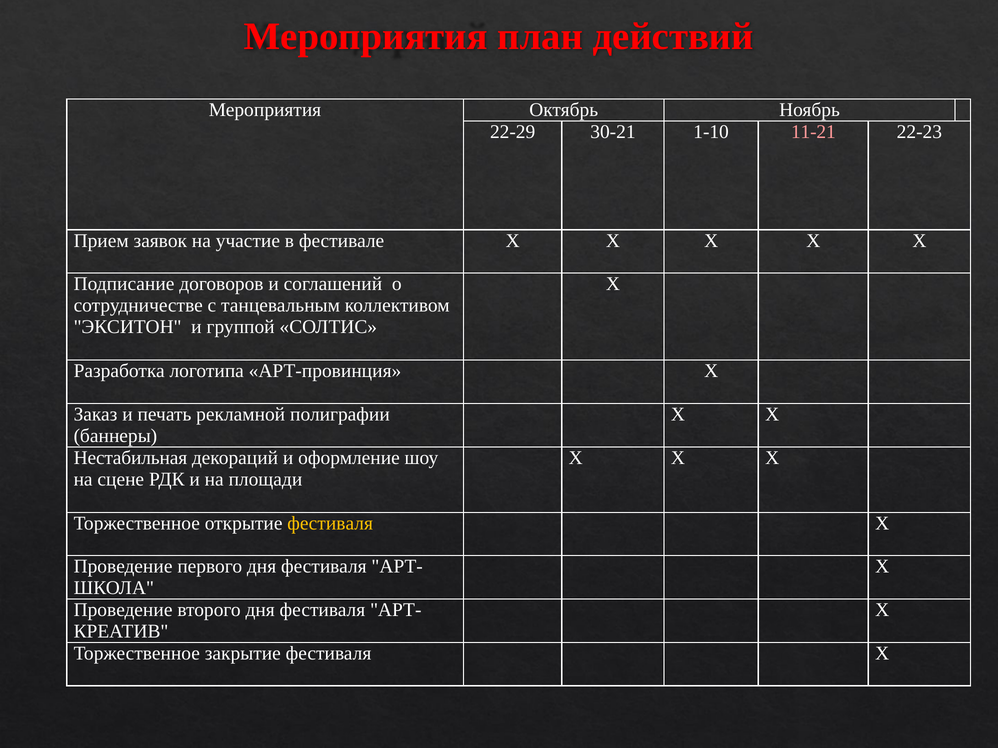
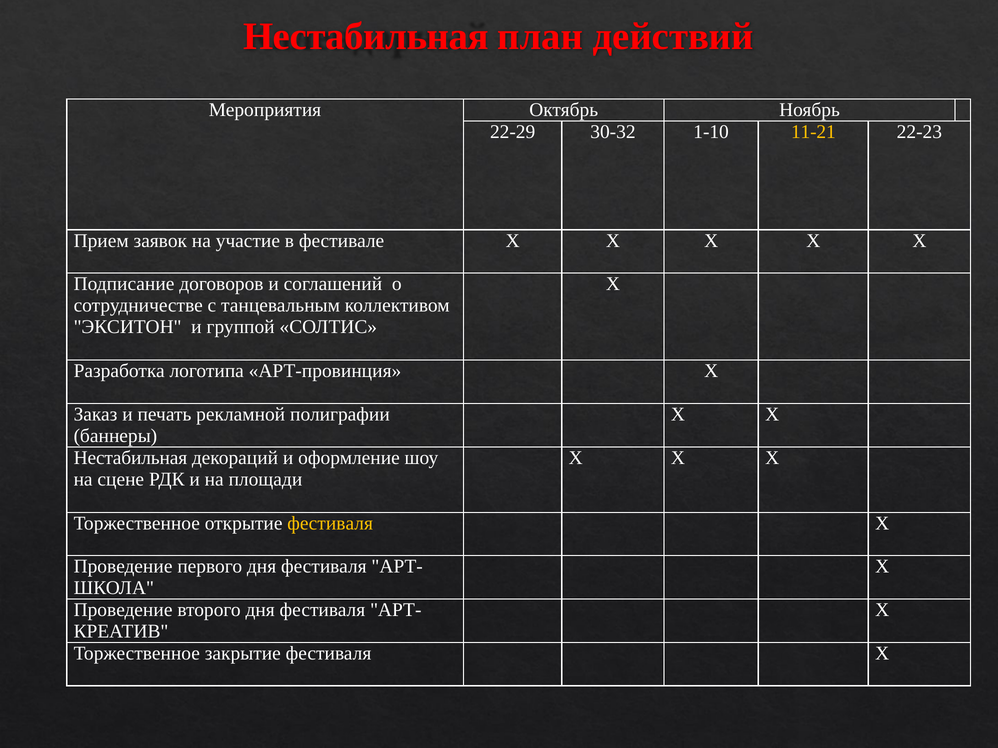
Мероприятия: Мероприятия -> Нестабильная (366, 37)
30-21: 30-21 -> 30-32 (613, 132)
11-21 colour: pink -> yellow (813, 132)
